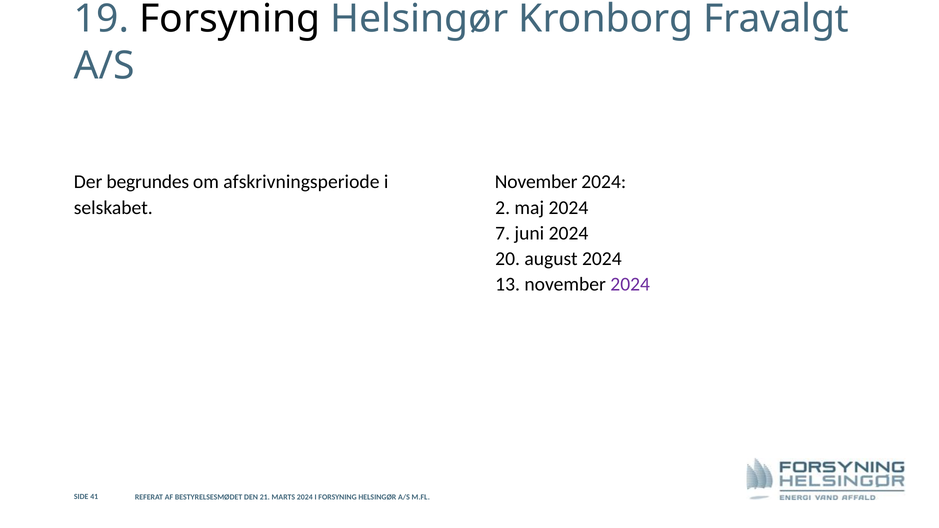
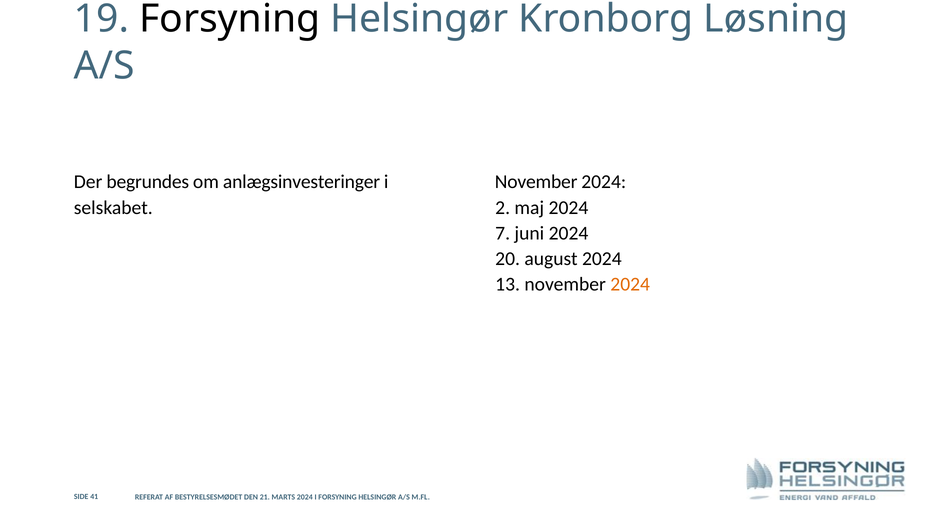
Fravalgt: Fravalgt -> Løsning (776, 19)
afskrivningsperiode: afskrivningsperiode -> anlægsinvesteringer (302, 182)
2024 colour: purple -> orange (630, 284)
